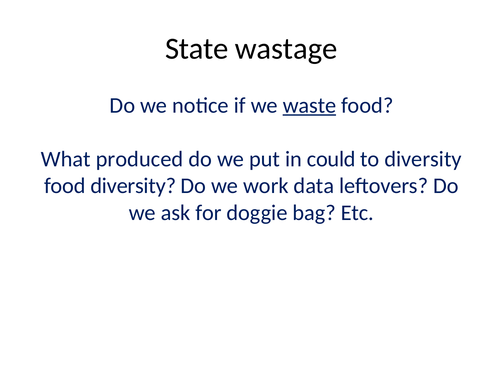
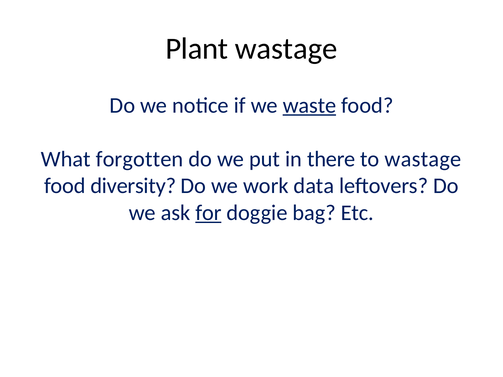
State: State -> Plant (197, 49)
produced: produced -> forgotten (140, 159)
could: could -> there (331, 159)
to diversity: diversity -> wastage (423, 159)
for underline: none -> present (208, 213)
